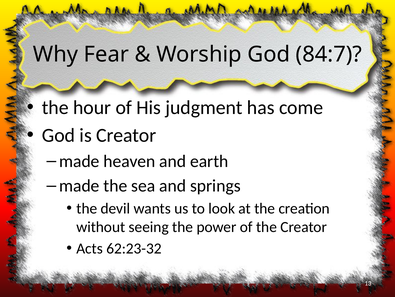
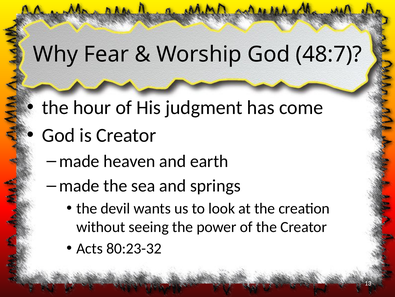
84:7: 84:7 -> 48:7 (329, 54)
62:23-32: 62:23-32 -> 80:23-32 (134, 248)
